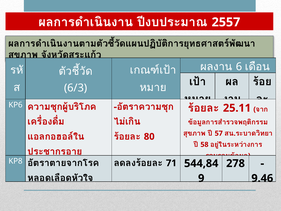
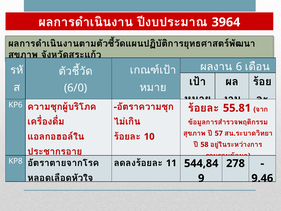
2557: 2557 -> 3964 (226, 22)
6/3: 6/3 -> 6/0 (76, 88)
25.11: 25.11 -> 55.81 (237, 108)
80: 80 -> 10 (149, 136)
71: 71 -> 11 (171, 163)
